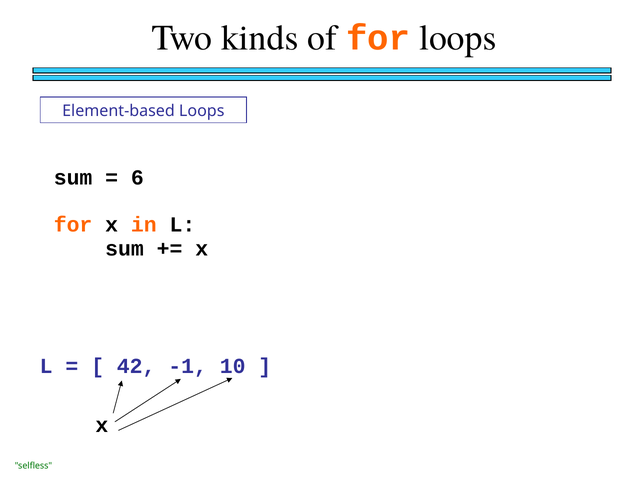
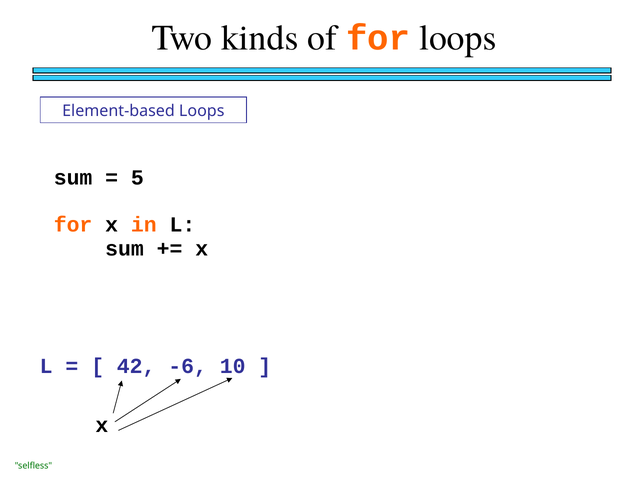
6: 6 -> 5 (137, 177)
-1: -1 -> -6 (188, 366)
